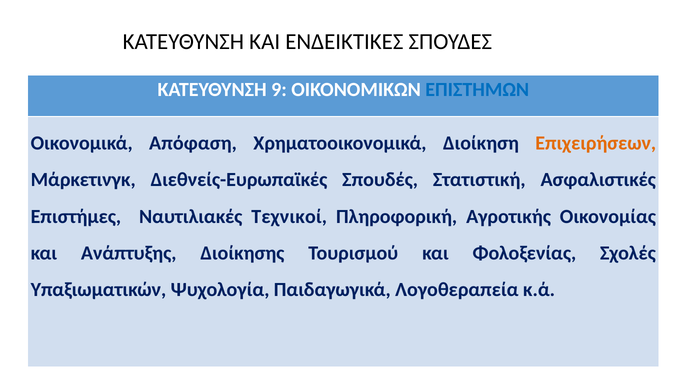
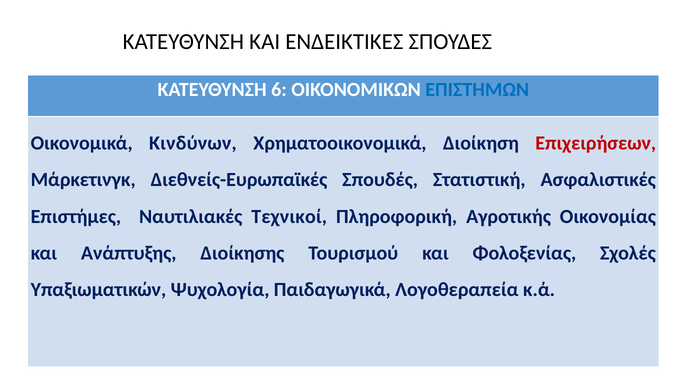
9: 9 -> 6 (279, 90)
Απόφαση: Απόφαση -> Κινδύνων (193, 143)
Επιχειρήσεων colour: orange -> red (596, 143)
